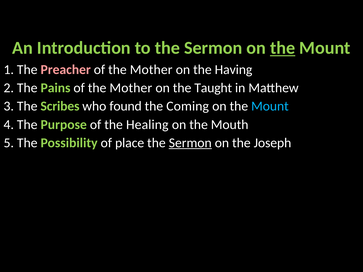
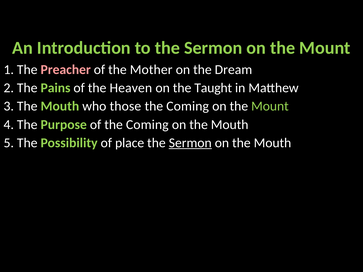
the underline: present -> none (283, 48)
Having: Having -> Dream (233, 70)
Mother: Mother -> Heaven (131, 88)
3 The Scribes: Scribes -> Mouth (60, 106)
found: found -> those (125, 106)
Mount colour: light blue -> light green (270, 106)
of the Healing: Healing -> Coming (147, 125)
Joseph: Joseph -> Mouth (272, 143)
